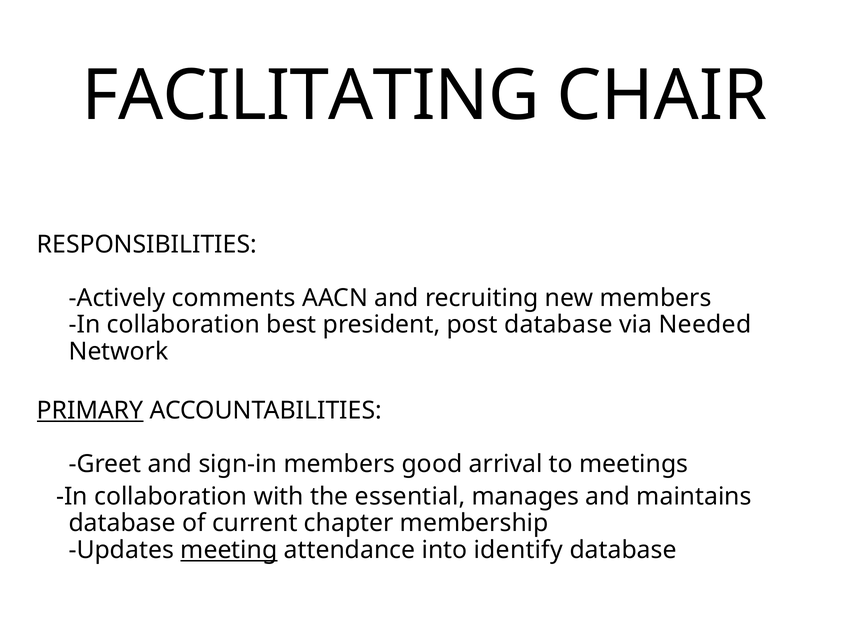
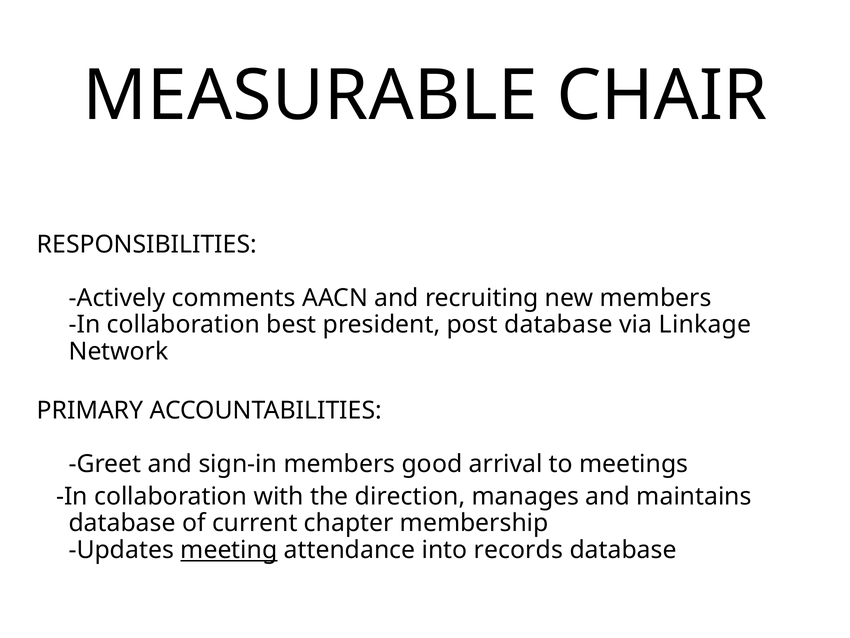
FACILITATING: FACILITATING -> MEASURABLE (310, 96)
Needed: Needed -> Linkage (705, 325)
PRIMARY underline: present -> none (90, 410)
essential: essential -> direction (410, 496)
identify: identify -> records (518, 550)
